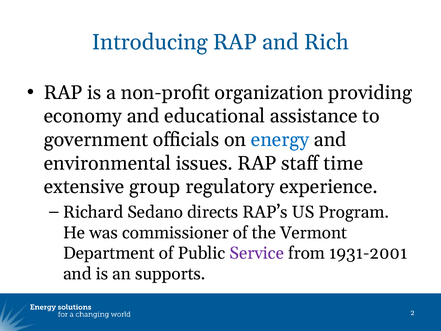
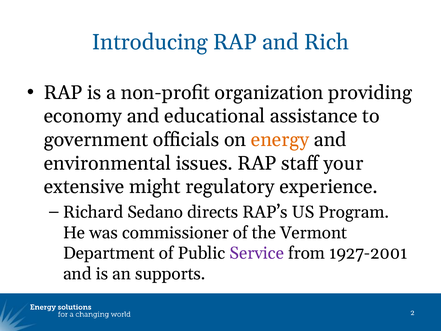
energy colour: blue -> orange (280, 140)
time: time -> your (343, 163)
group: group -> might (155, 187)
1931-2001: 1931-2001 -> 1927-2001 (368, 253)
